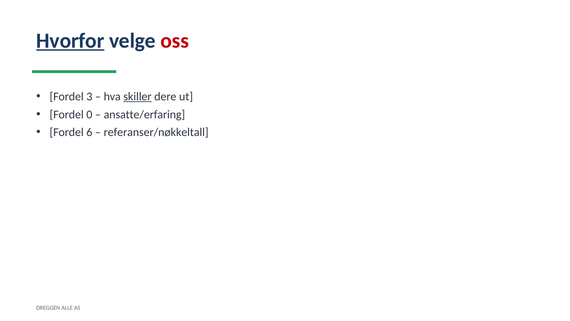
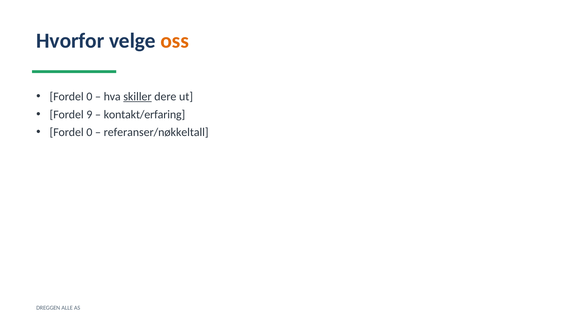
Hvorfor underline: present -> none (70, 41)
oss colour: red -> orange (175, 41)
3: 3 -> 0 (89, 97)
0: 0 -> 9 (89, 114)
ansatte/erfaring: ansatte/erfaring -> kontakt/erfaring (144, 114)
6: 6 -> 0 (89, 132)
